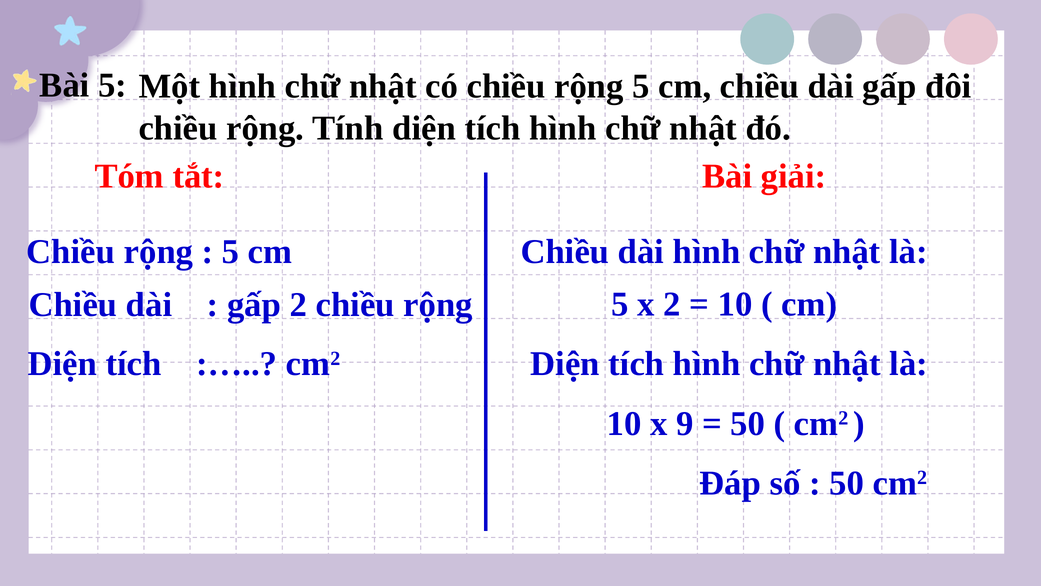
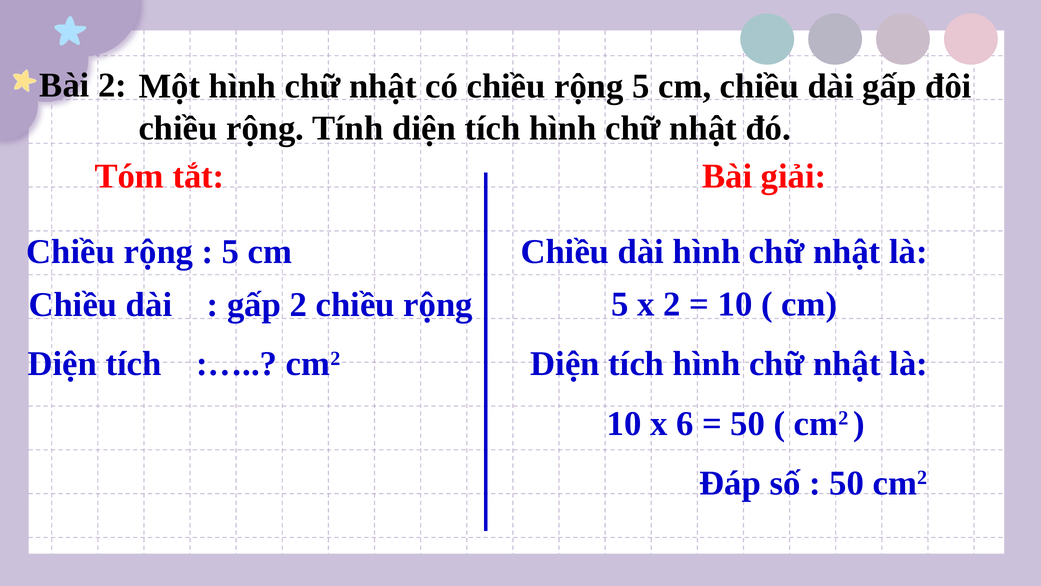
Bài 5: 5 -> 2 (113, 85)
9: 9 -> 6 (685, 423)
